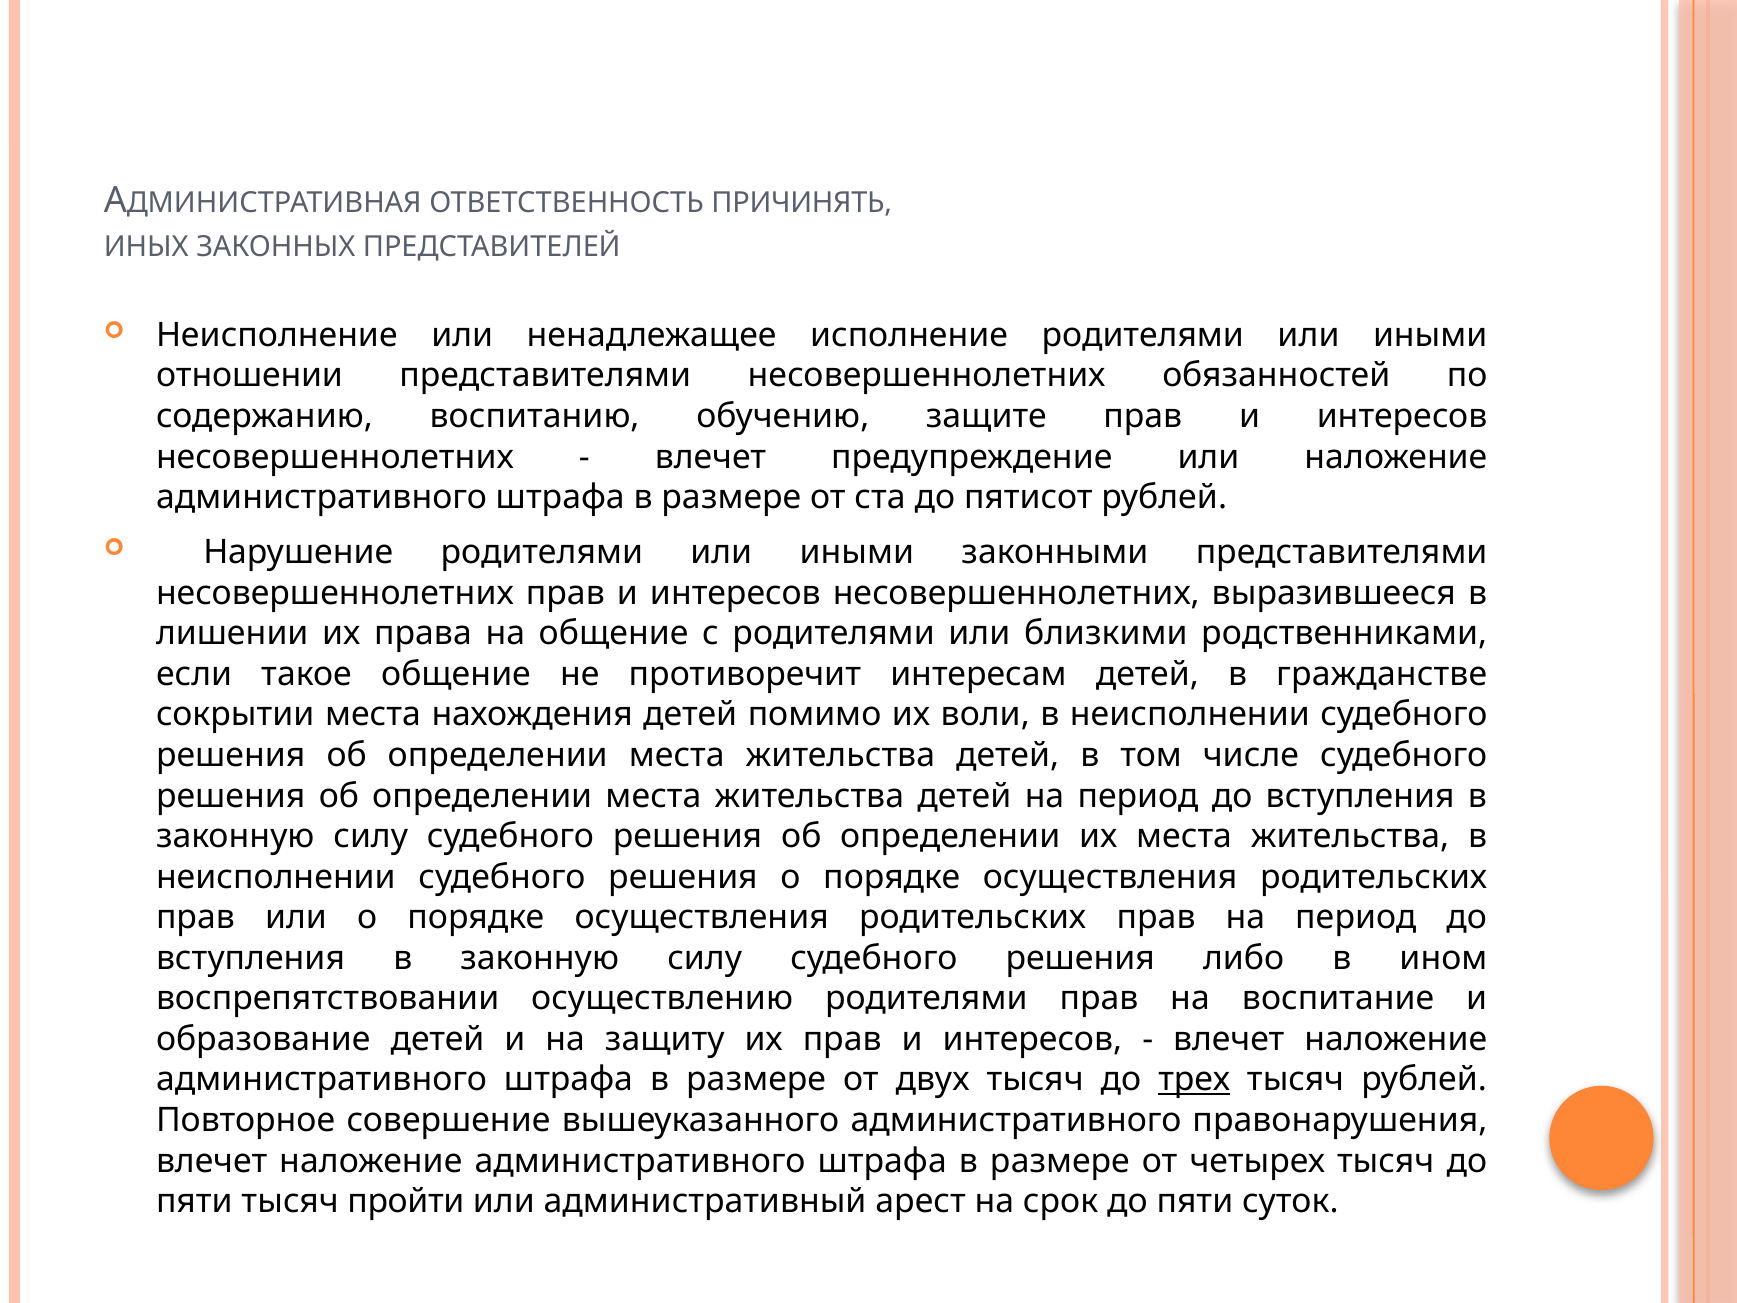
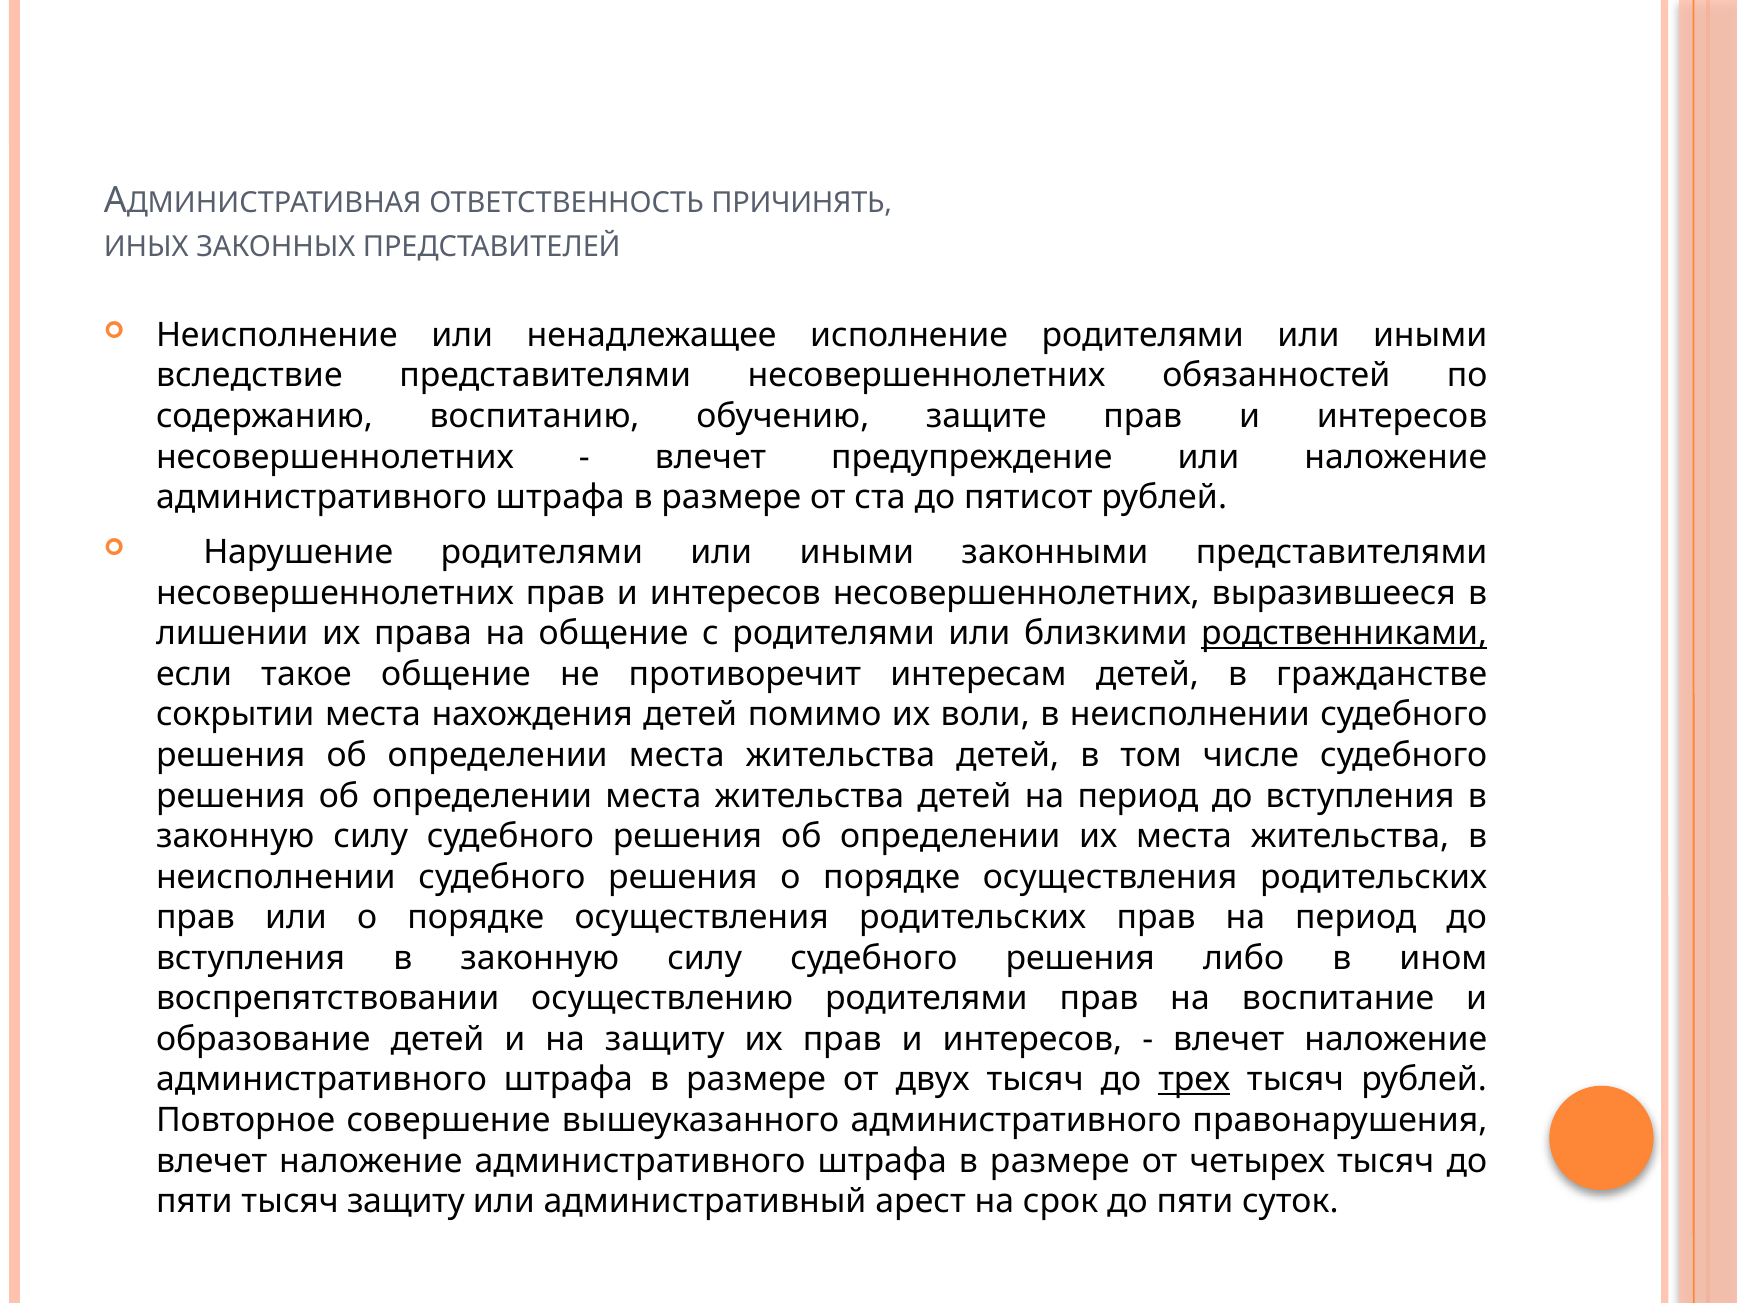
отношении: отношении -> вследствие (249, 376)
родственниками underline: none -> present (1344, 634)
тысяч пройти: пройти -> защиту (406, 1201)
